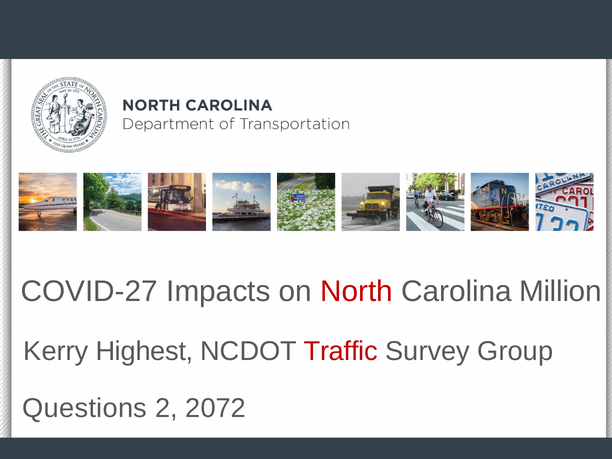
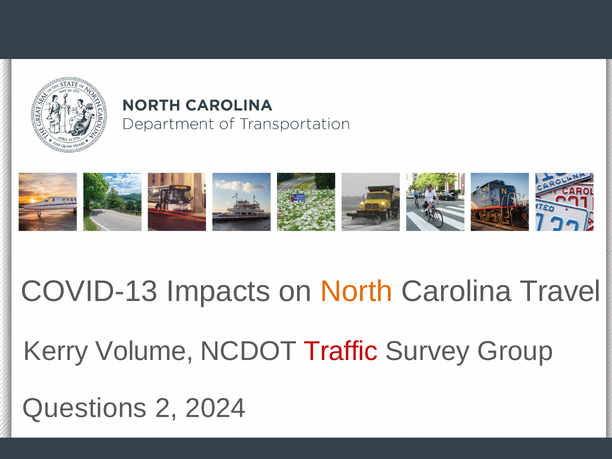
COVID-27: COVID-27 -> COVID-13 (89, 291)
North colour: red -> orange (356, 291)
Million: Million -> Travel (560, 291)
Highest: Highest -> Volume (144, 351)
2072: 2072 -> 2024 (216, 408)
